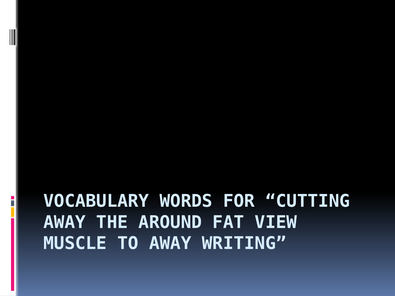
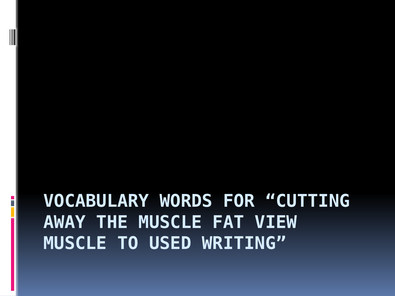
THE AROUND: AROUND -> MUSCLE (170, 222)
TO AWAY: AWAY -> USED (170, 243)
